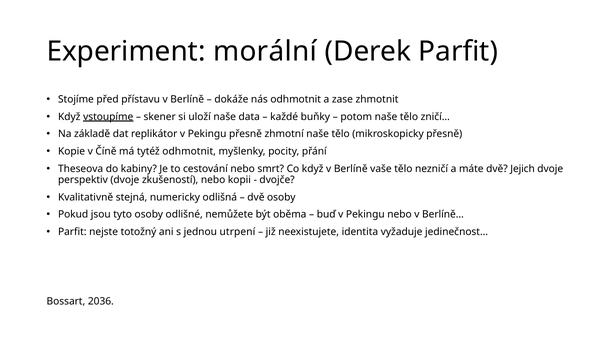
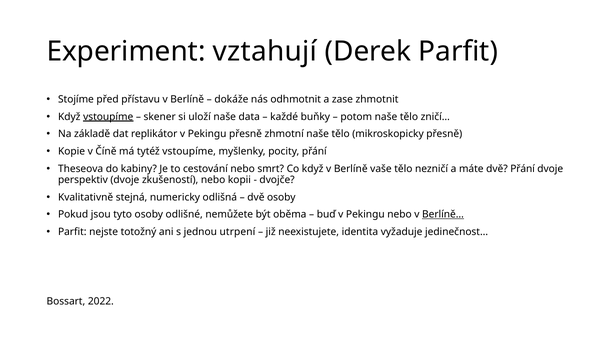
morální: morální -> vztahují (265, 51)
tytéž odhmotnit: odhmotnit -> vstoupíme (189, 151)
dvě Jejich: Jejich -> Přání (523, 169)
Berlíně… underline: none -> present (443, 214)
2036: 2036 -> 2022 (101, 301)
